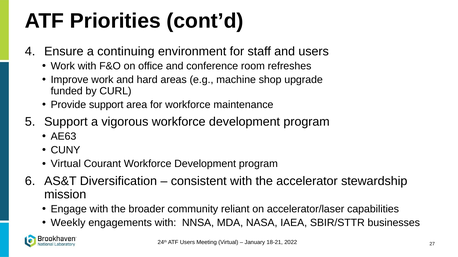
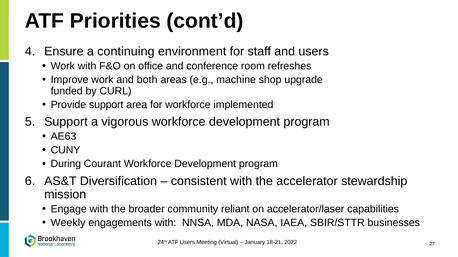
hard: hard -> both (147, 80)
maintenance: maintenance -> implemented (243, 105)
Virtual: Virtual -> During (66, 164)
